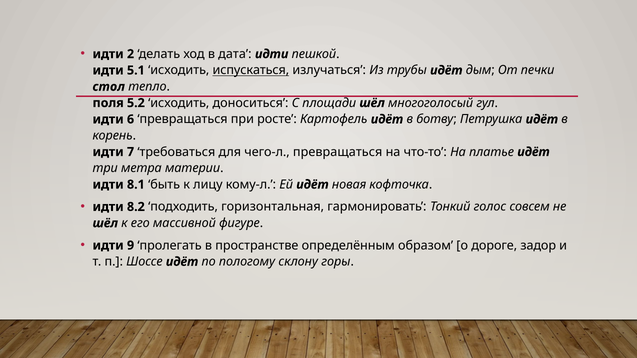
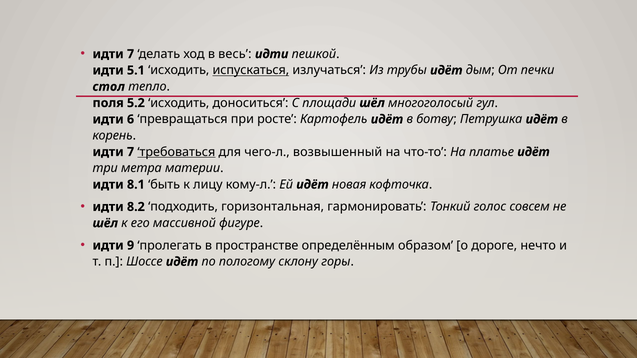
2: 2 -> 7 (131, 54)
дата: дата -> весь (235, 54)
требоваться underline: none -> present (176, 152)
чего-л превращаться: превращаться -> возвышенный (338, 152)
задор: задор -> нечто (538, 246)
